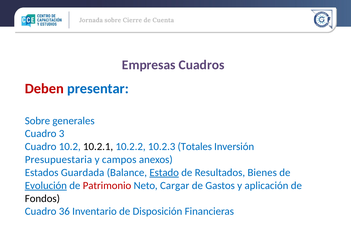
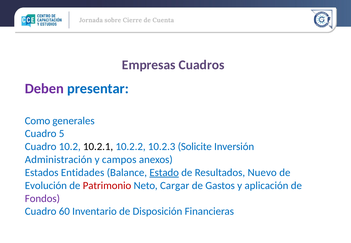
Deben colour: red -> purple (44, 89)
Sobre: Sobre -> Como (37, 121)
3: 3 -> 5 (62, 134)
Totales: Totales -> Solicite (195, 147)
Presupuestaria: Presupuestaria -> Administración (59, 160)
Guardada: Guardada -> Entidades (83, 173)
Bienes: Bienes -> Nuevo (262, 173)
Evolución underline: present -> none (46, 185)
Fondos colour: black -> purple (42, 198)
36: 36 -> 60 (64, 211)
